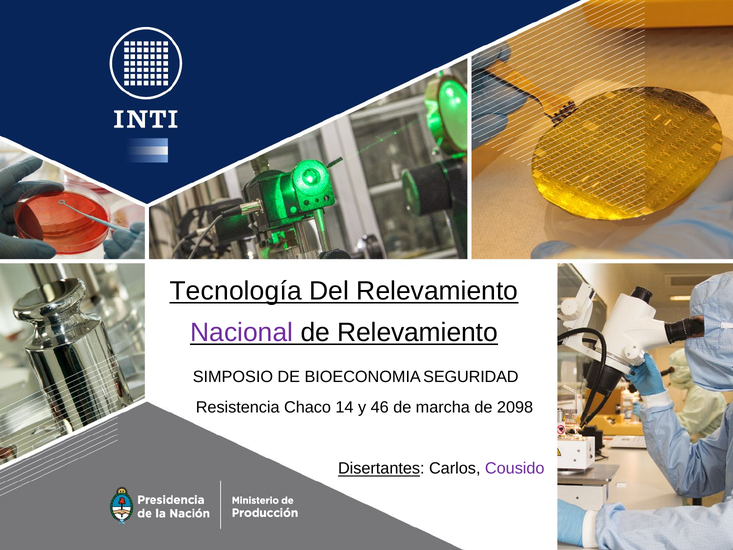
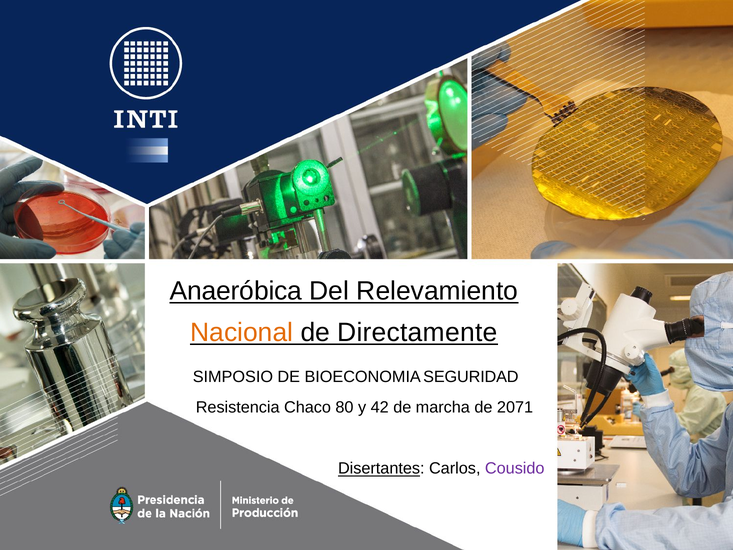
Tecnología: Tecnología -> Anaeróbica (236, 291)
Nacional colour: purple -> orange (242, 332)
de Relevamiento: Relevamiento -> Directamente (417, 332)
14: 14 -> 80 (344, 407)
46: 46 -> 42 (380, 407)
2098: 2098 -> 2071 (515, 407)
